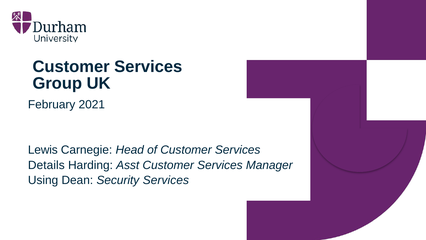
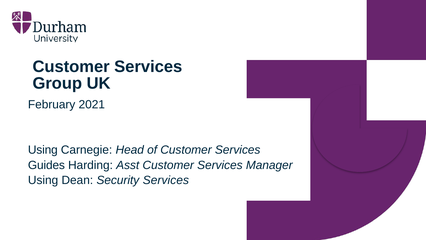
Lewis: Lewis -> Using (43, 150)
Details: Details -> Guides (46, 165)
